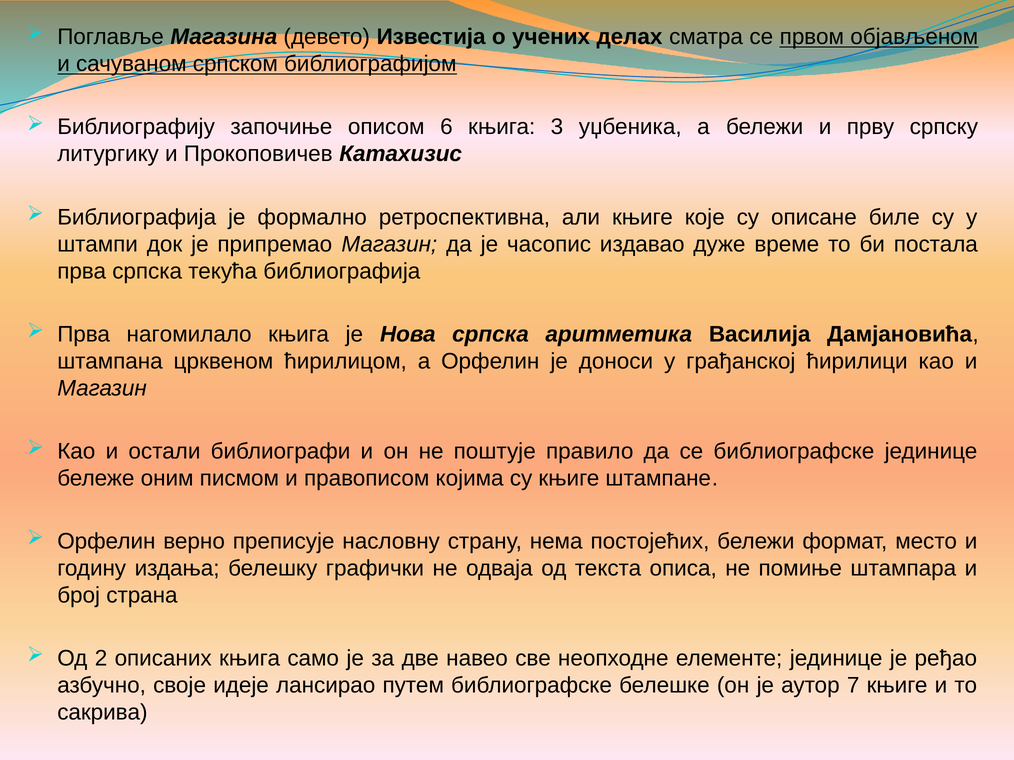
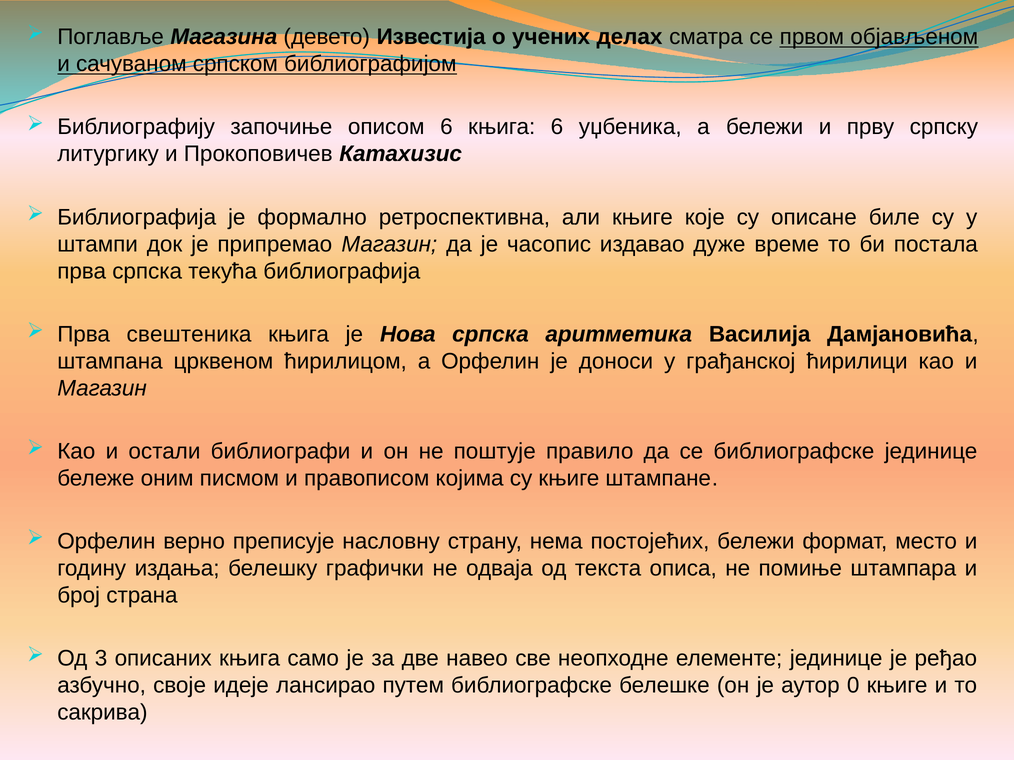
књига 3: 3 -> 6 (557, 127)
нагомилало: нагомилало -> свештеника (189, 334)
2: 2 -> 3 (101, 659)
7: 7 -> 0 (853, 686)
